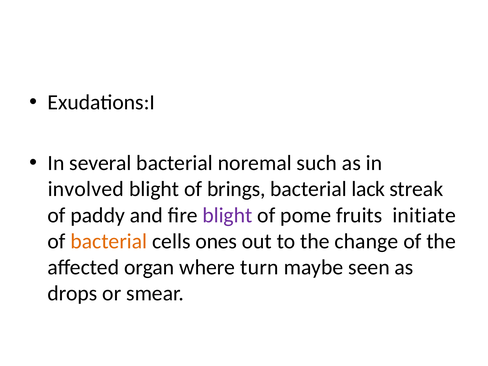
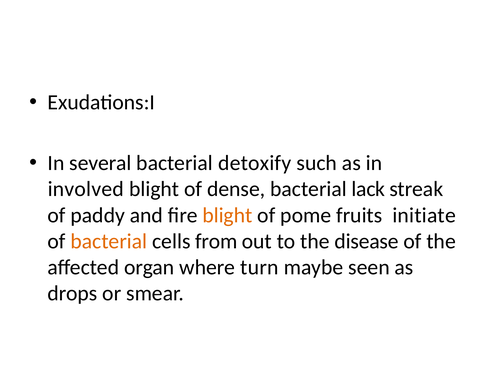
noremal: noremal -> detoxify (255, 163)
brings: brings -> dense (236, 189)
blight colour: purple -> orange (227, 215)
ones: ones -> from (216, 241)
change: change -> disease (367, 241)
